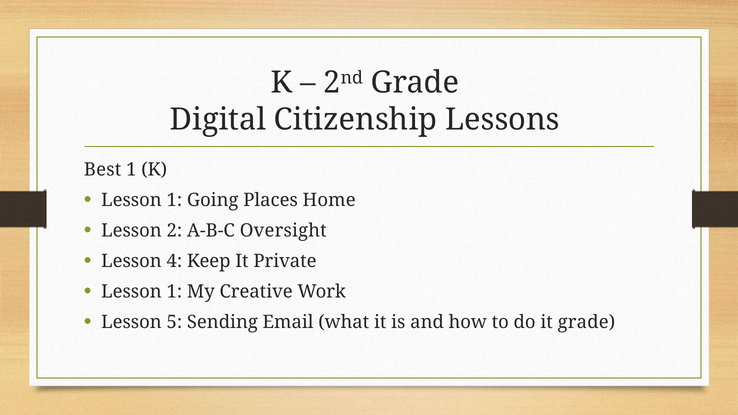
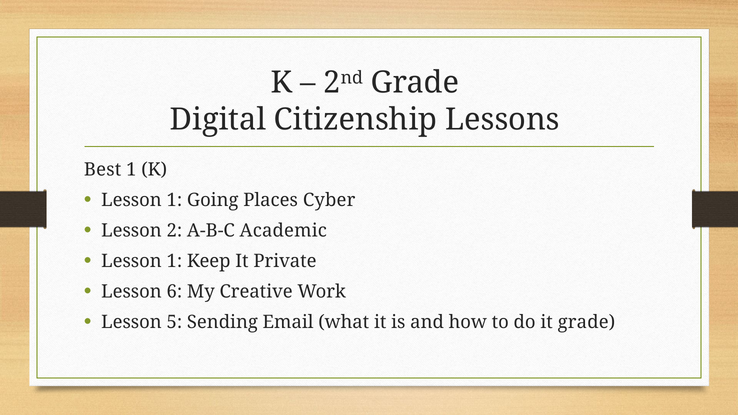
Home: Home -> Cyber (329, 200)
Oversight: Oversight -> Academic (283, 231)
4: 4 -> 1 (174, 261)
1: 1 -> 6 (174, 292)
